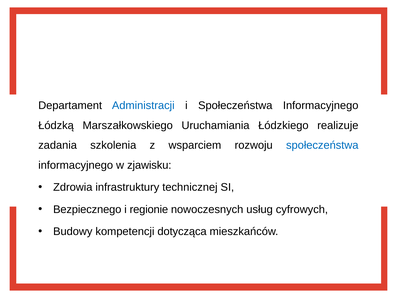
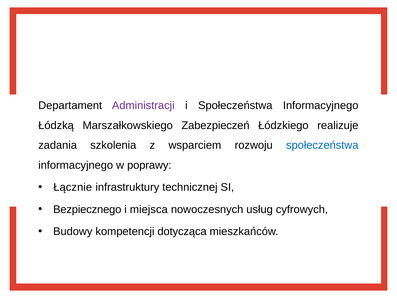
Administracji colour: blue -> purple (143, 105)
Uruchamiania: Uruchamiania -> Zabezpieczeń (216, 125)
zjawisku: zjawisku -> poprawy (149, 165)
Zdrowia: Zdrowia -> Łącznie (73, 187)
regionie: regionie -> miejsca (149, 209)
